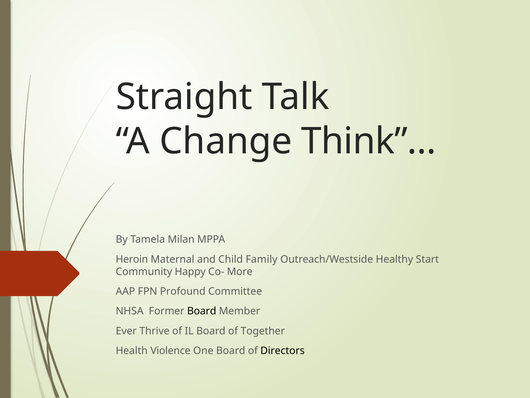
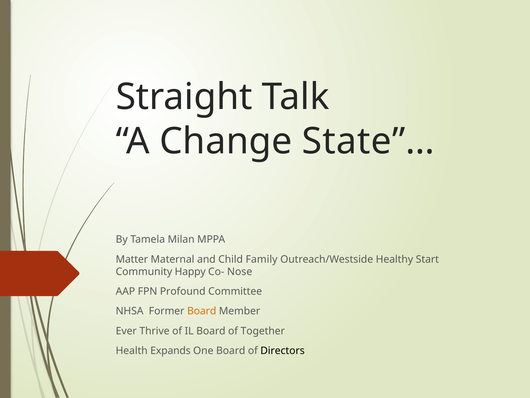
Think”…: Think”… -> State”… (368, 141)
Heroin: Heroin -> Matter (132, 259)
More: More -> Nose (240, 271)
Board colour: black -> orange (202, 311)
Violence: Violence -> Expands (170, 350)
